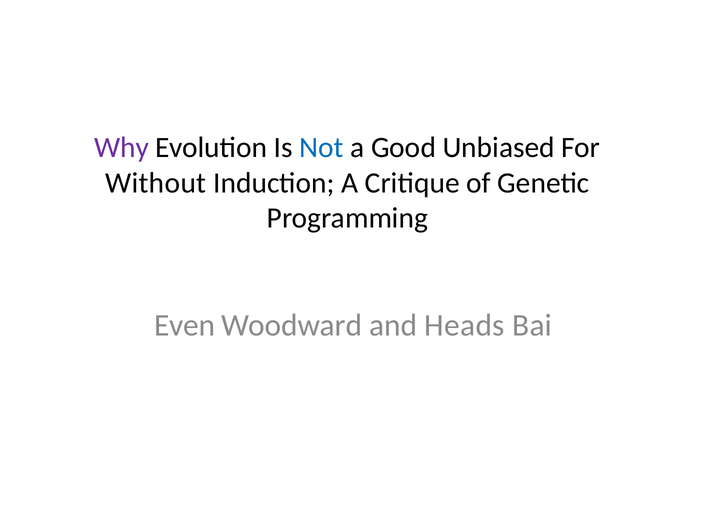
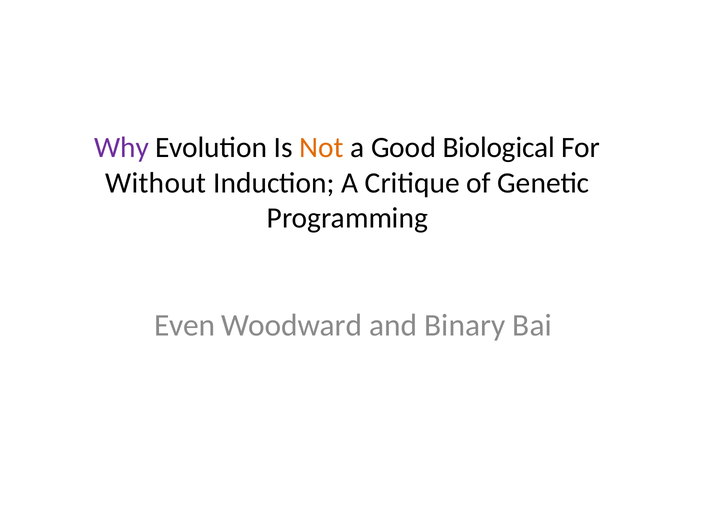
Not colour: blue -> orange (321, 147)
Unbiased: Unbiased -> Biological (499, 147)
Heads: Heads -> Binary (465, 325)
